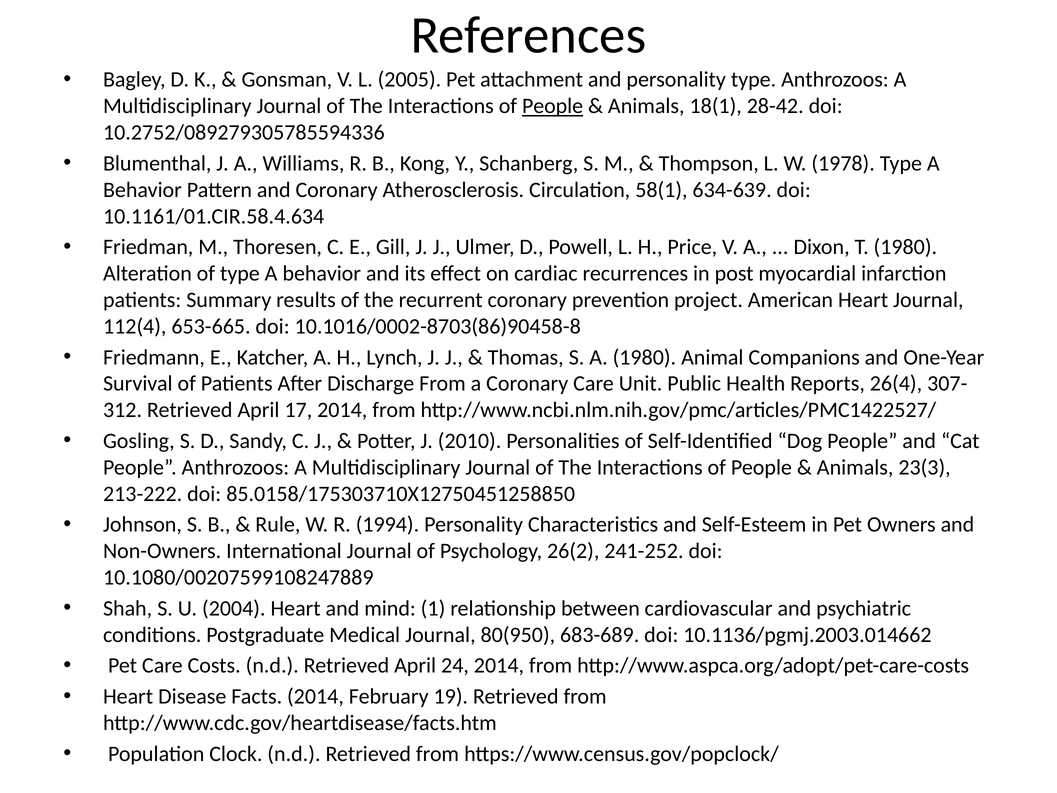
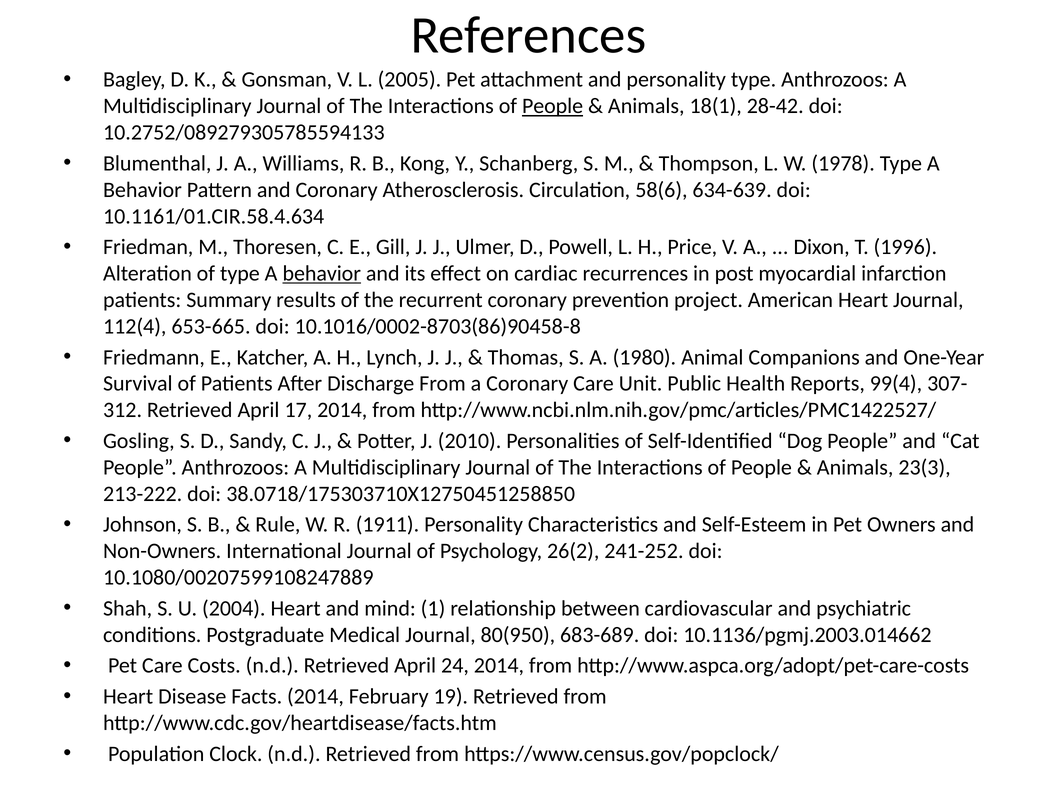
10.2752/089279305785594336: 10.2752/089279305785594336 -> 10.2752/089279305785594133 (244, 133)
58(1: 58(1 -> 58(6 (661, 190)
T 1980: 1980 -> 1996 (905, 247)
behavior underline: none -> present (322, 273)
26(4: 26(4 -> 99(4 (896, 384)
85.0158/175303710X12750451258850: 85.0158/175303710X12750451258850 -> 38.0718/175303710X12750451258850 (401, 494)
1994: 1994 -> 1911 (387, 525)
